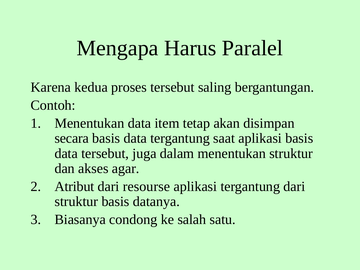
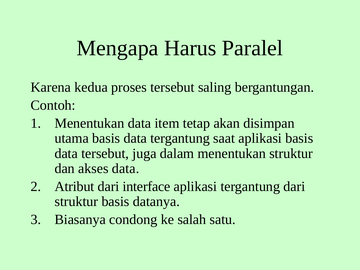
secara: secara -> utama (72, 138)
akses agar: agar -> data (126, 169)
resourse: resourse -> interface (147, 186)
